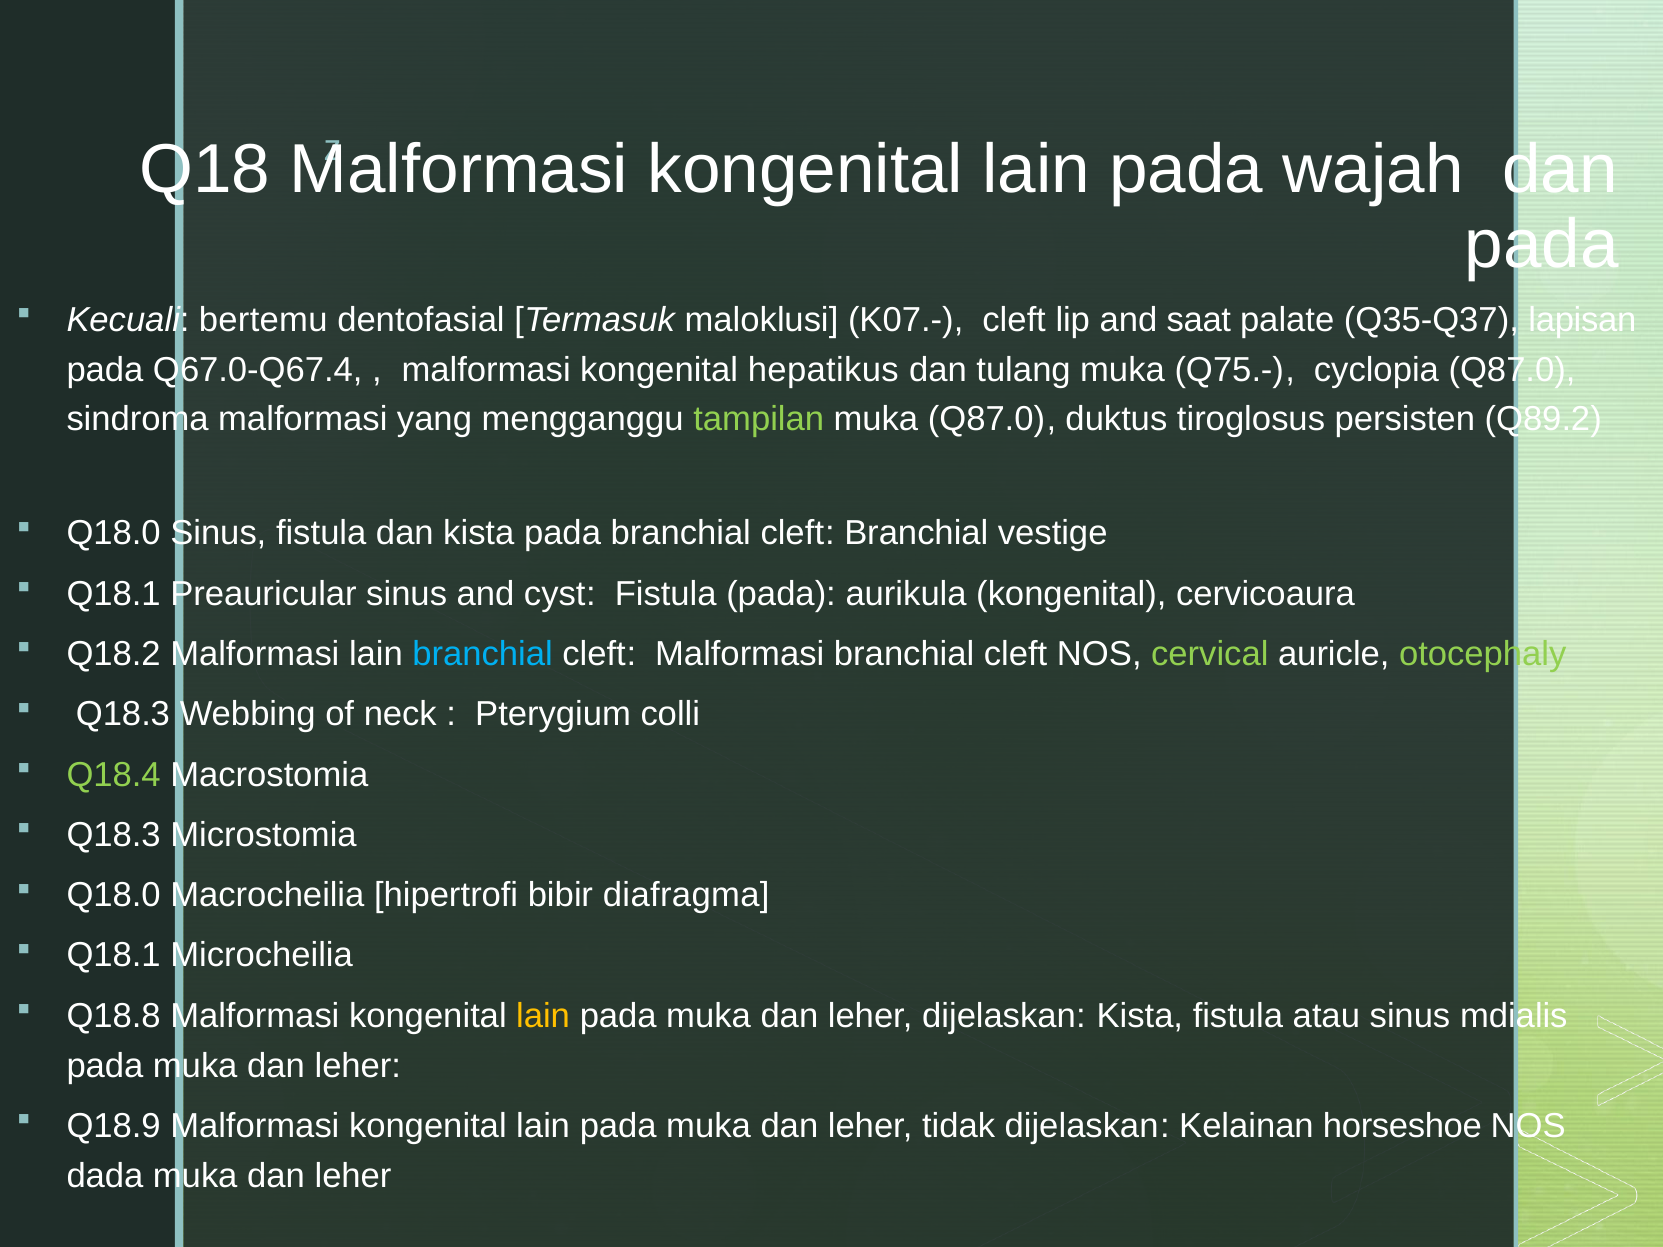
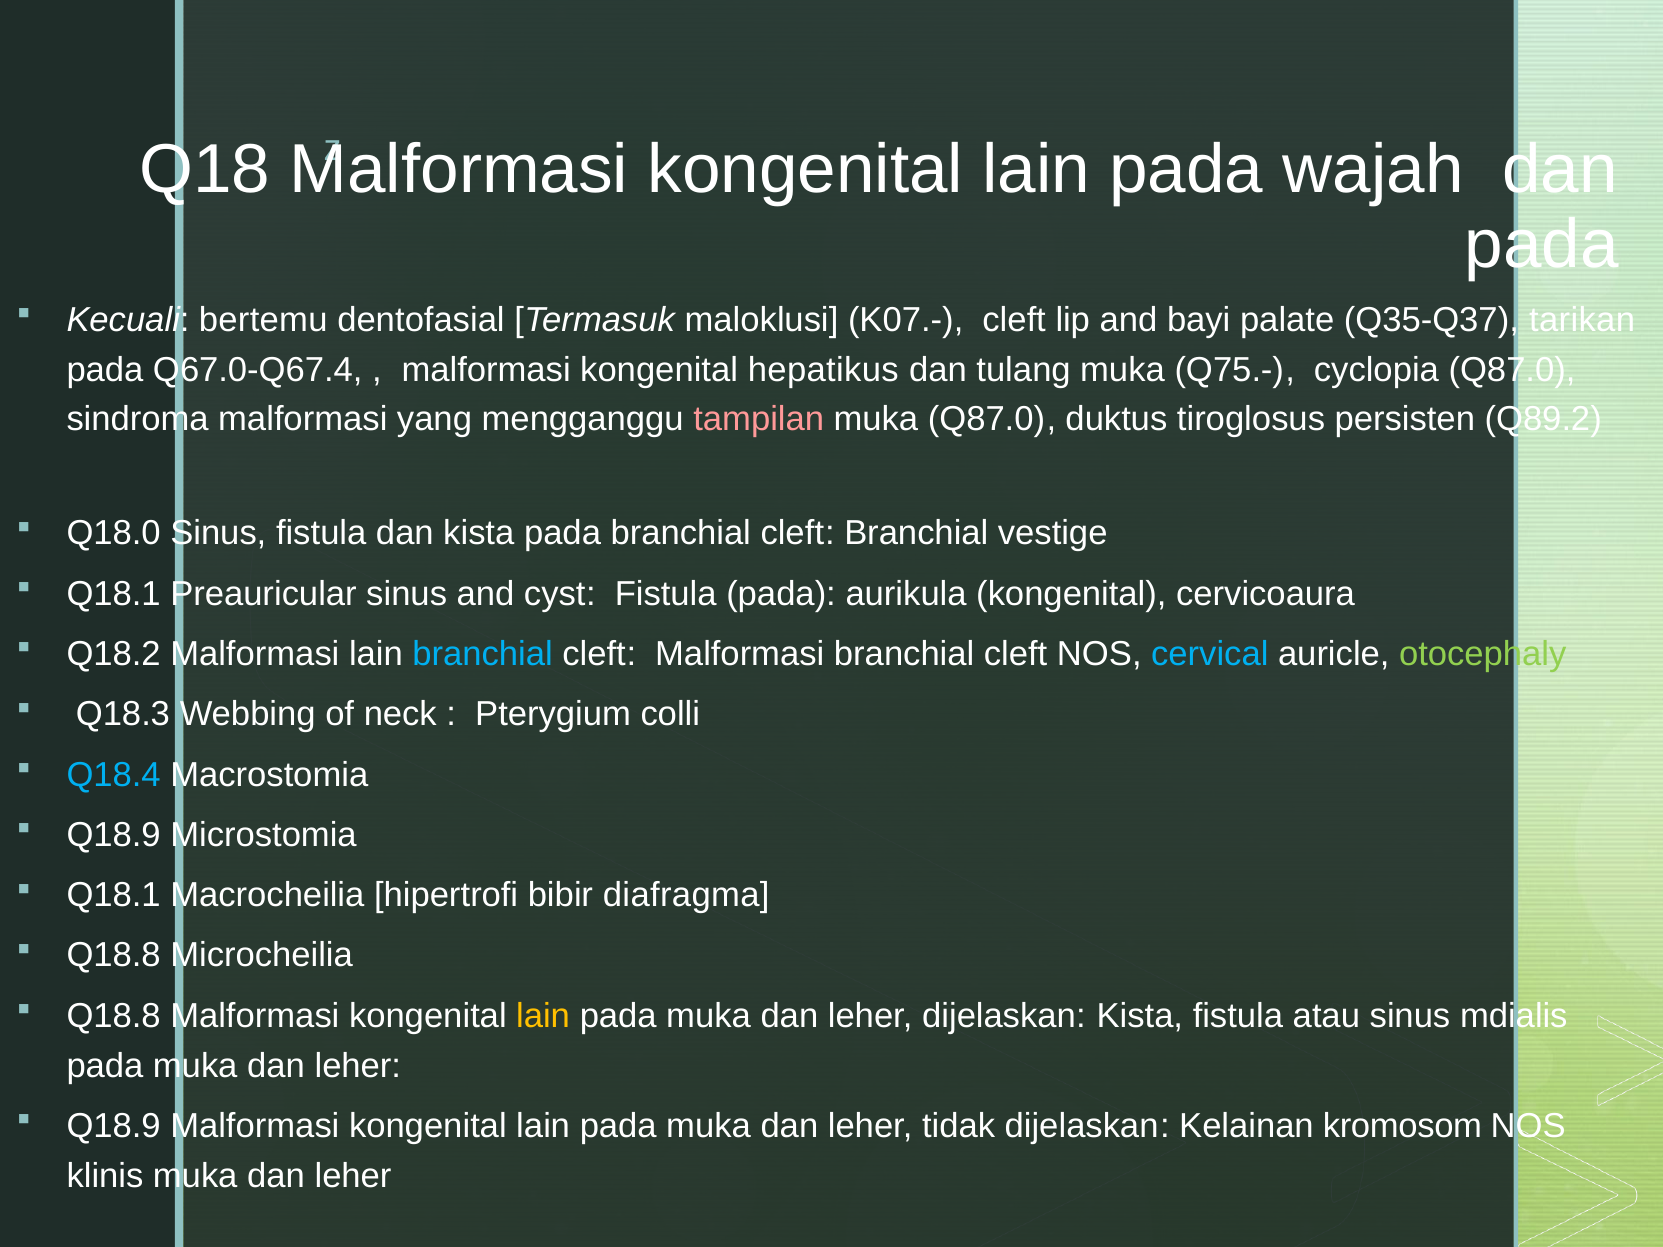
saat: saat -> bayi (1199, 320)
lapisan: lapisan -> tarikan (1582, 320)
tampilan colour: light green -> pink (759, 420)
cervical colour: light green -> light blue (1210, 654)
Q18.4 colour: light green -> light blue (114, 775)
Q18.3: Q18.3 -> Q18.9 (114, 835)
Q18.0: Q18.0 -> Q18.1 (114, 895)
Q18.1: Q18.1 -> Q18.8 (114, 956)
horseshoe: horseshoe -> kromosom (1402, 1126)
dada: dada -> klinis (105, 1176)
